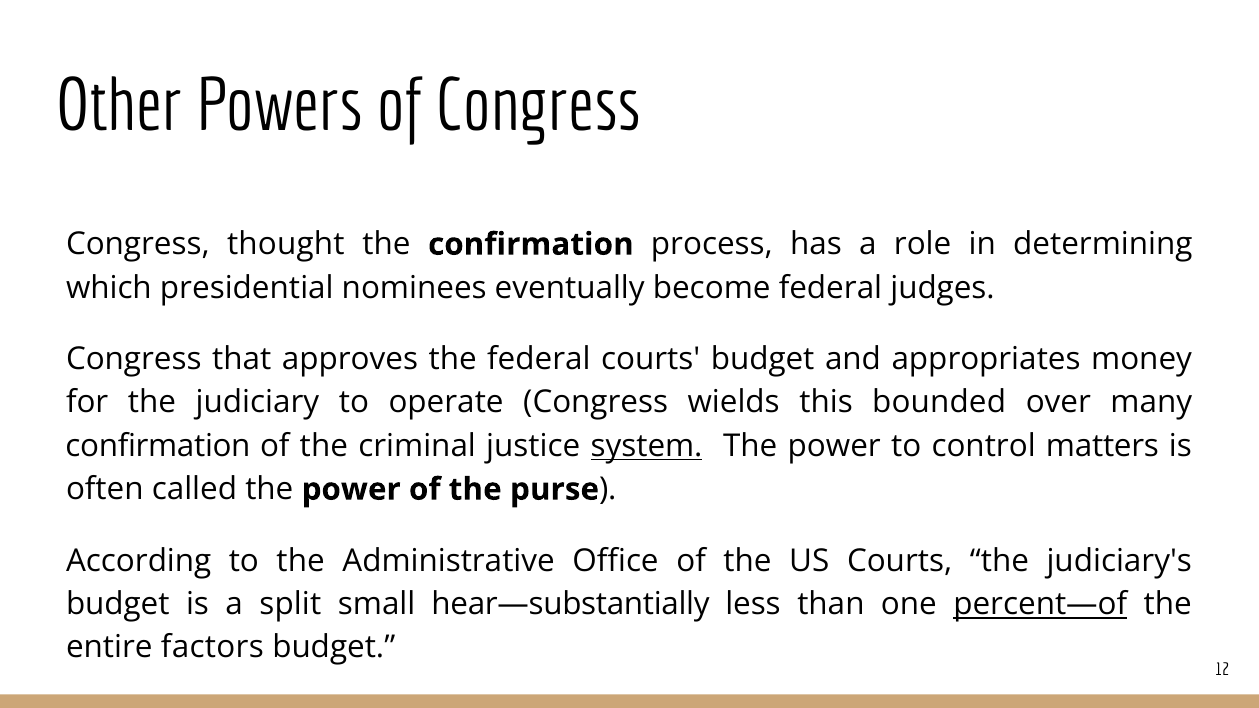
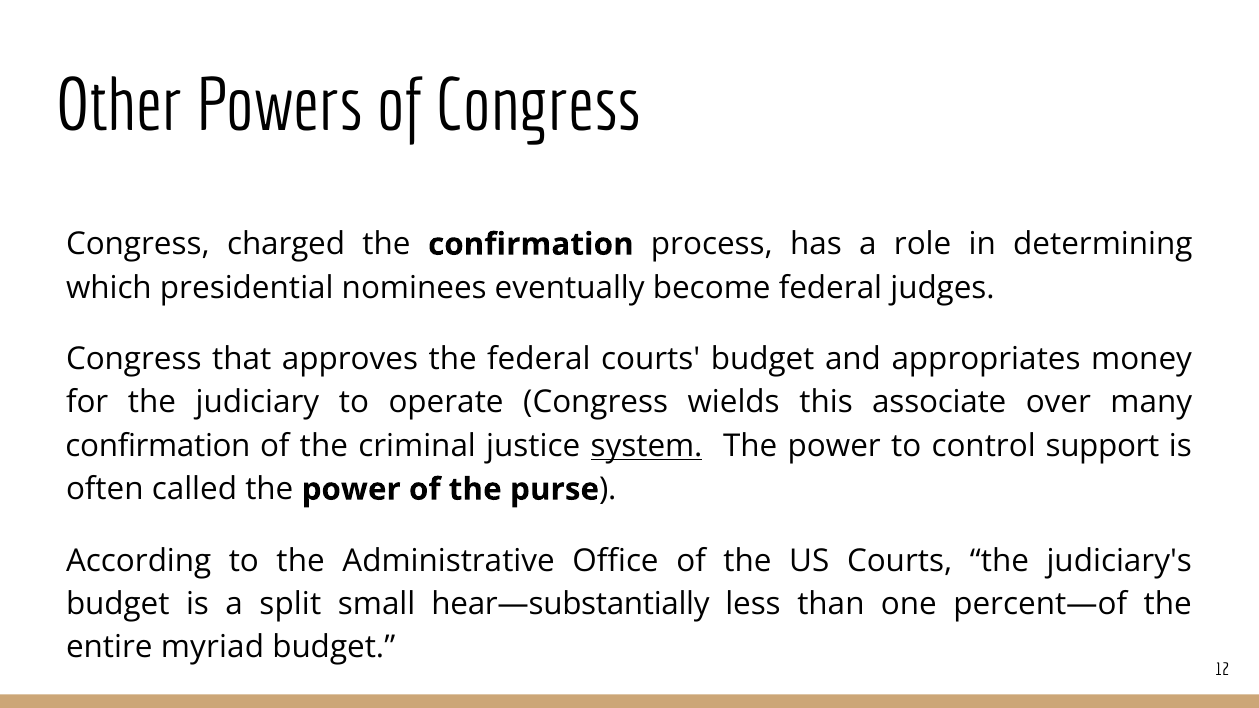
thought: thought -> charged (286, 244)
bounded: bounded -> associate (939, 403)
matters: matters -> support (1102, 446)
percent—of underline: present -> none (1040, 604)
factors: factors -> myriad (212, 648)
